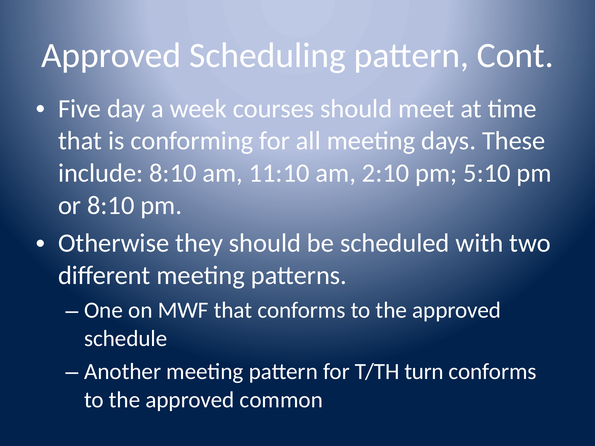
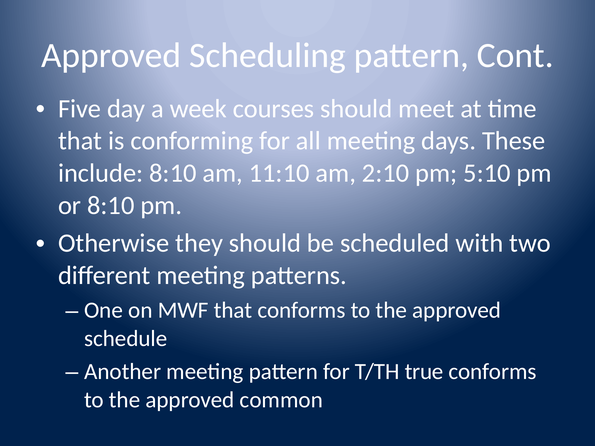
turn: turn -> true (424, 372)
